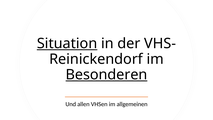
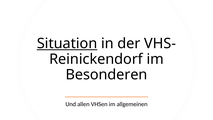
Besonderen underline: present -> none (106, 75)
